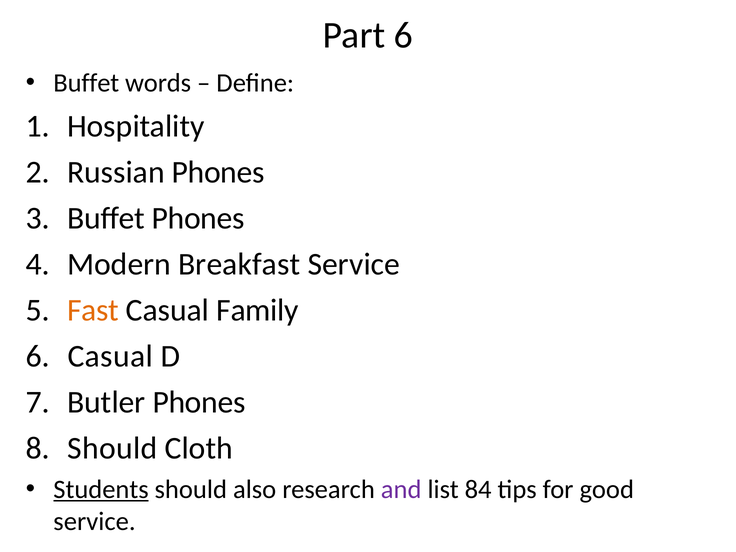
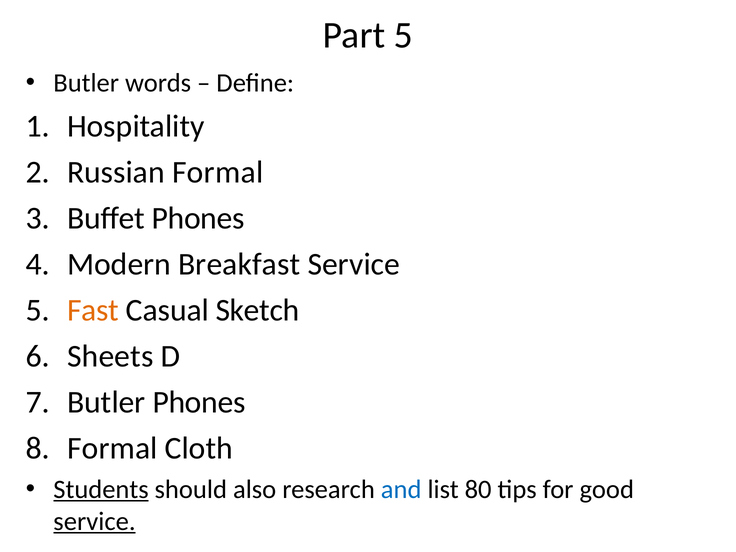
Part 6: 6 -> 5 (403, 35)
Buffet: Buffet -> Butler (86, 83)
Russian Phones: Phones -> Formal (218, 172)
Family: Family -> Sketch (258, 310)
Casual: Casual -> Sheets (110, 356)
Should: Should -> Formal (112, 448)
and colour: purple -> blue (401, 489)
84: 84 -> 80 (478, 489)
service underline: none -> present (95, 521)
